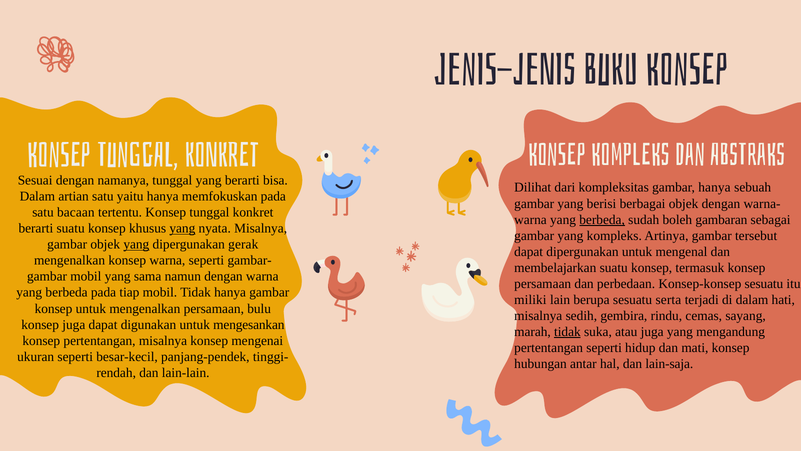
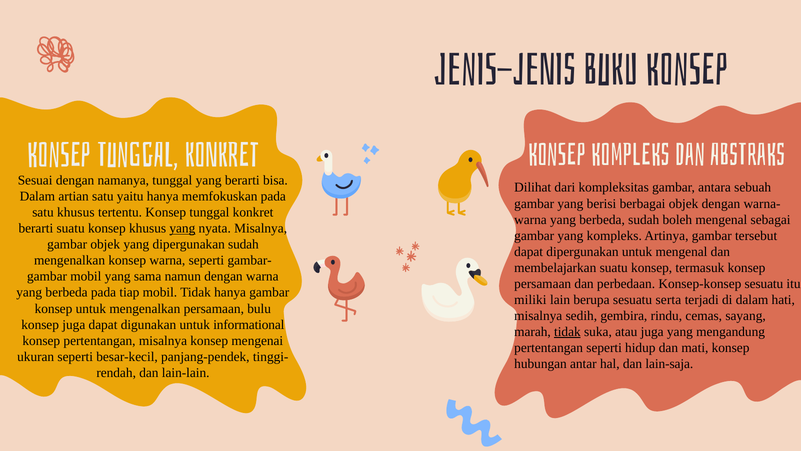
gambar hanya: hanya -> antara (715, 187)
satu bacaan: bacaan -> khusus (76, 212)
berbeda underline: present -> none (602, 219)
boleh gambaran: gambaran -> mengenal (721, 219)
yang underline: present -> none (136, 244)
dipergunakan gerak: gerak -> sudah (243, 244)
mengesankan: mengesankan -> informational (249, 324)
